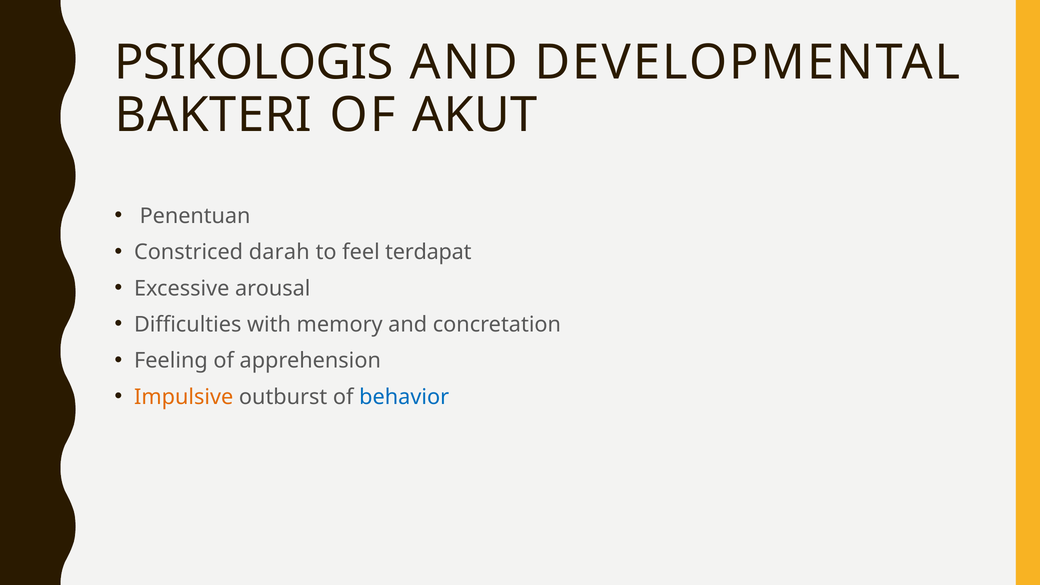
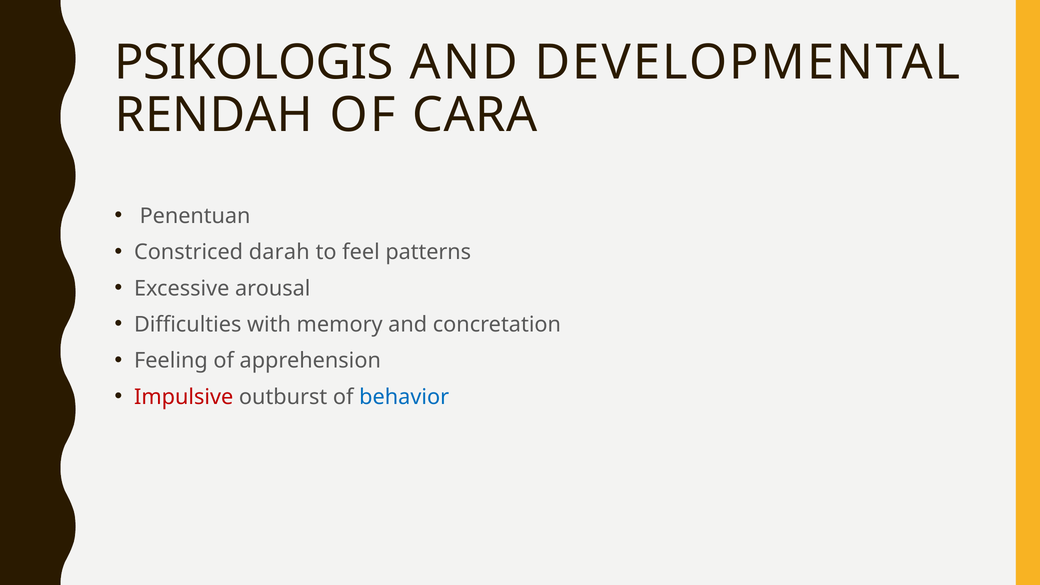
BAKTERI: BAKTERI -> RENDAH (214, 115)
AKUT: AKUT -> CARA (475, 115)
terdapat: terdapat -> patterns (428, 252)
Impulsive colour: orange -> red (184, 397)
